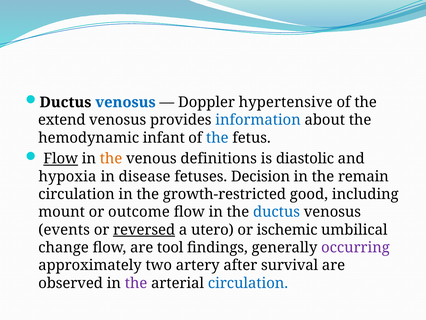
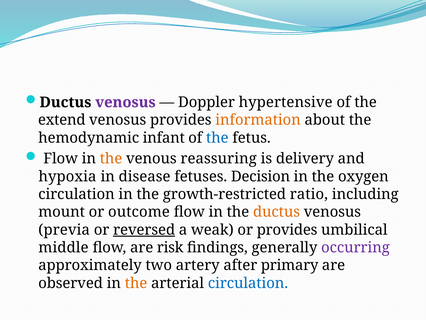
venosus colour: blue -> purple (125, 102)
information colour: blue -> orange (258, 120)
Flow underline: present -> none (61, 158)
definitions: definitions -> reassuring (219, 158)
diastolic: diastolic -> delivery (305, 158)
remain: remain -> oxygen (363, 176)
good: good -> ratio (309, 194)
ductus colour: blue -> orange (276, 212)
events: events -> previa (64, 229)
utero: utero -> weak (212, 229)
or ischemic: ischemic -> provides (287, 229)
change: change -> middle (63, 247)
tool: tool -> risk (170, 247)
survival: survival -> primary (290, 265)
the colour: purple -> orange (136, 283)
